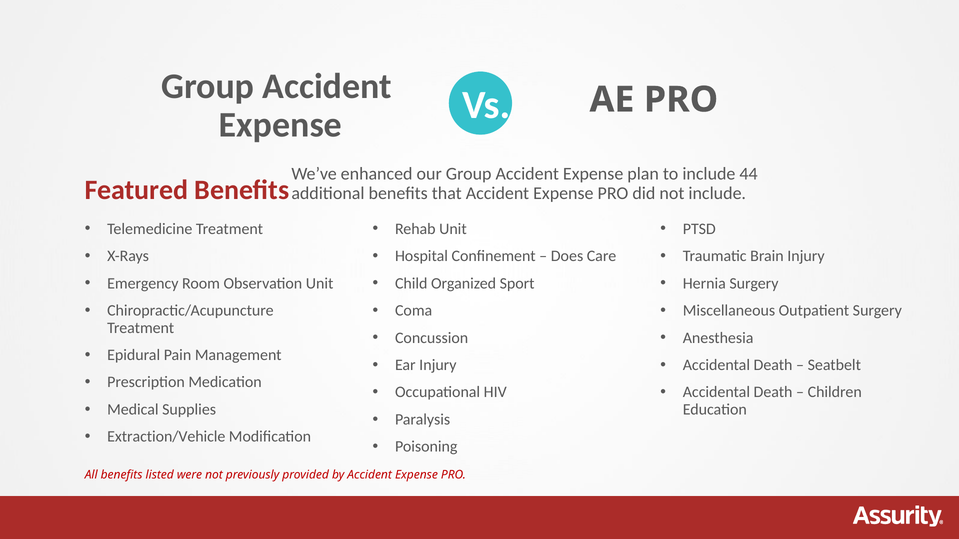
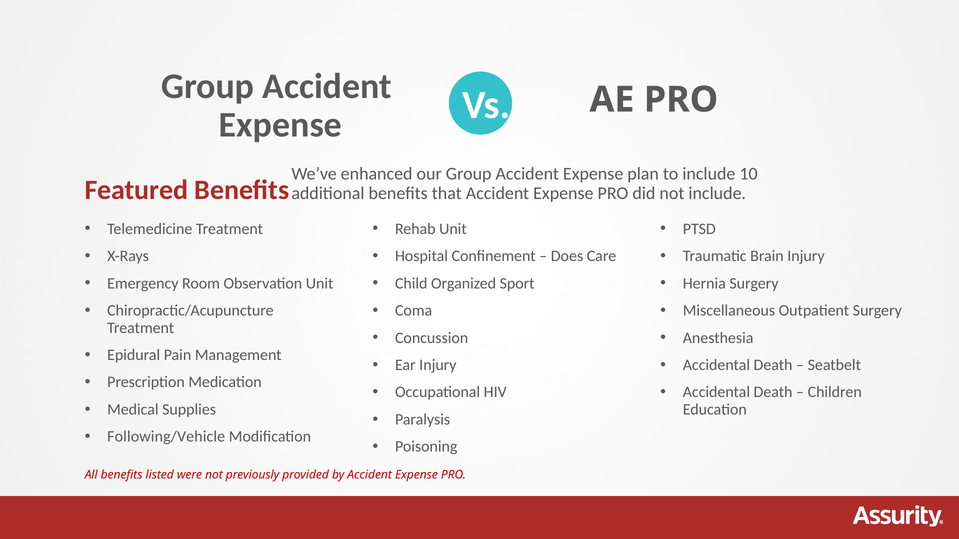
44: 44 -> 10 (749, 174)
Extraction/Vehicle: Extraction/Vehicle -> Following/Vehicle (166, 437)
